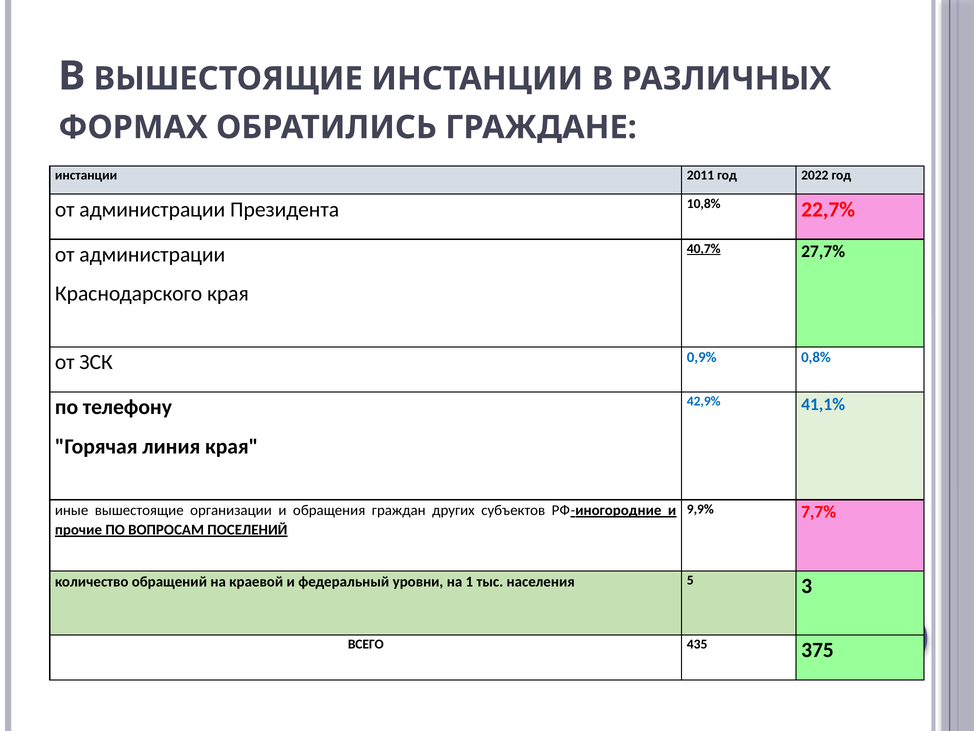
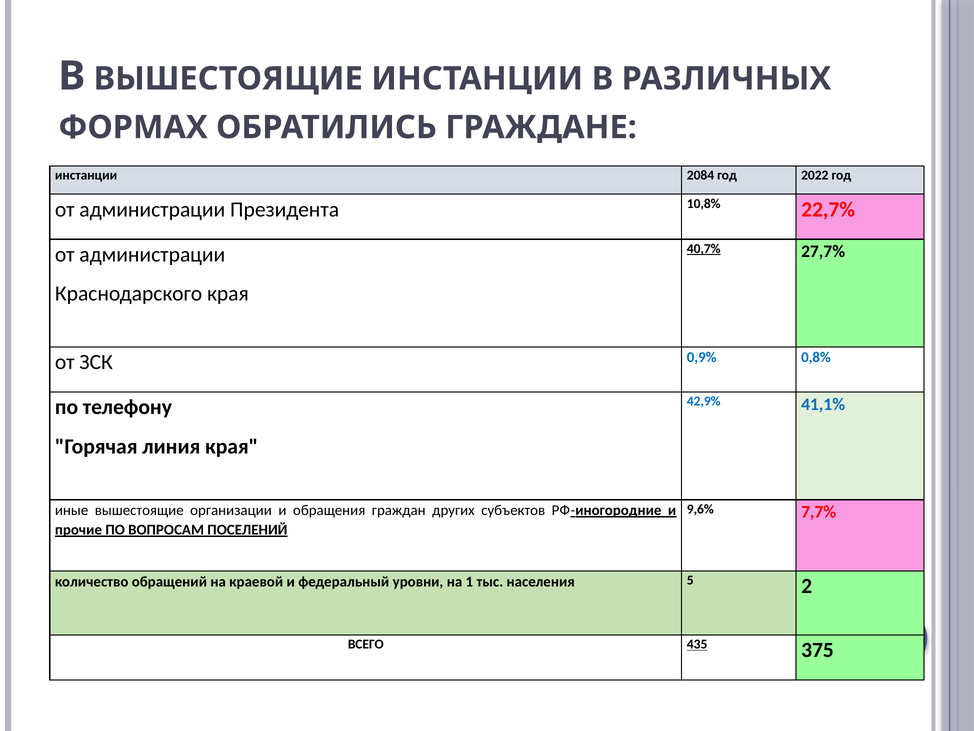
2011: 2011 -> 2084 (700, 175)
9,9%: 9,9% -> 9,6% (700, 509)
3: 3 -> 2 (807, 586)
435 underline: none -> present (697, 644)
